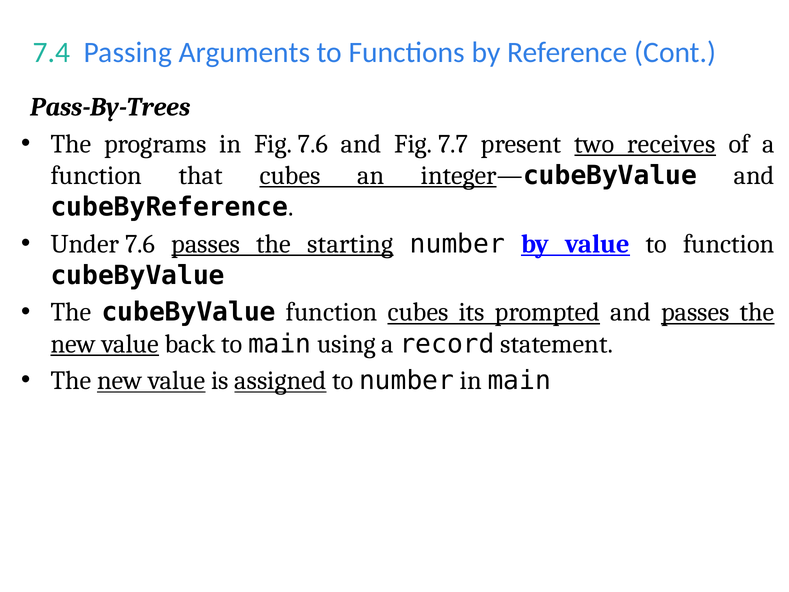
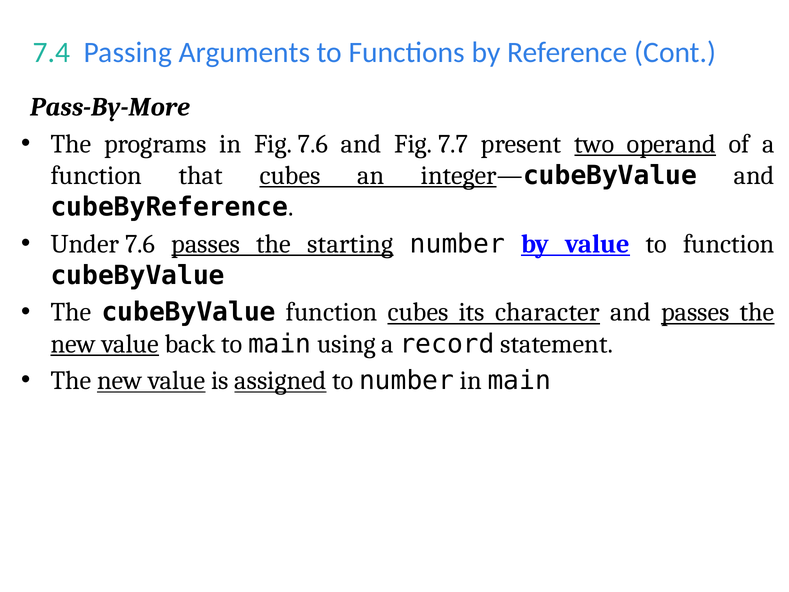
Pass-By-Trees: Pass-By-Trees -> Pass-By-More (110, 107)
receives: receives -> operand (671, 144)
prompted: prompted -> character (547, 312)
